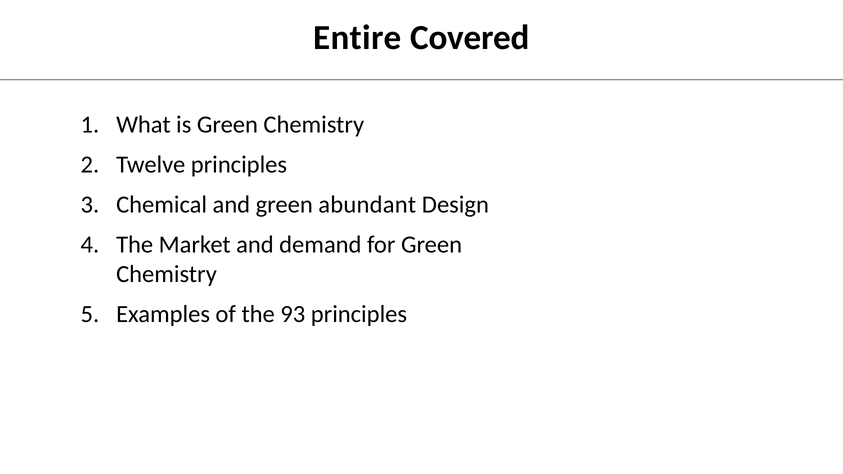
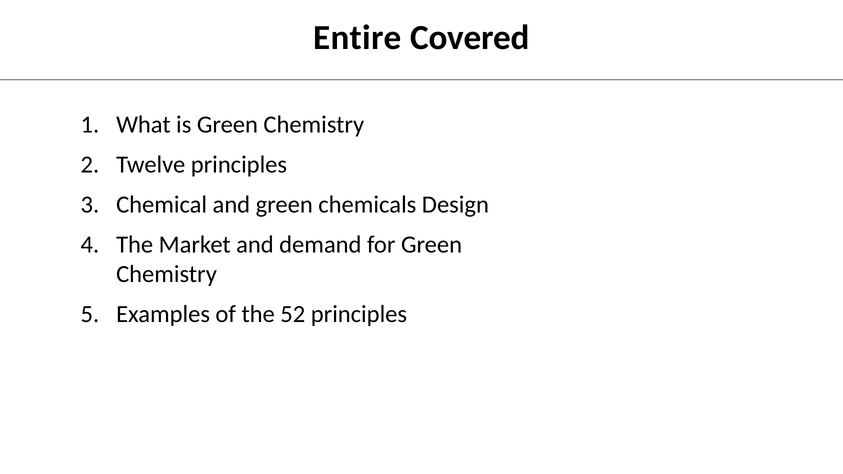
abundant: abundant -> chemicals (367, 205)
93: 93 -> 52 (293, 314)
